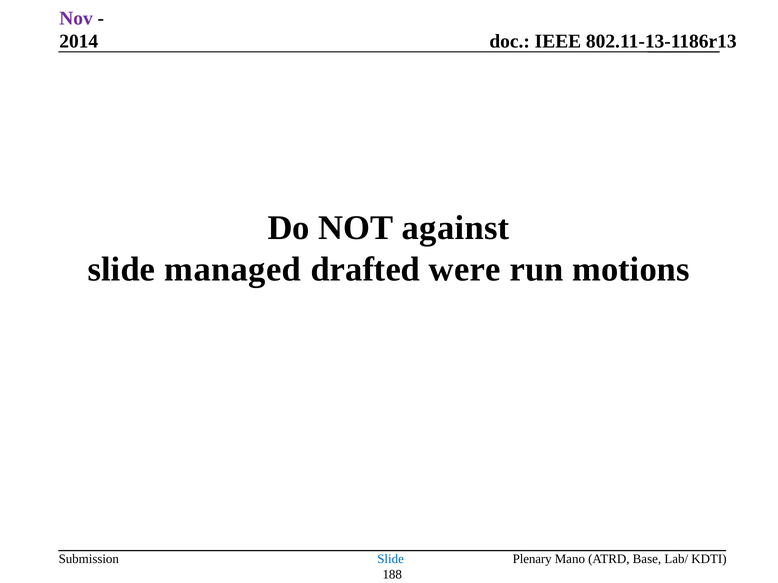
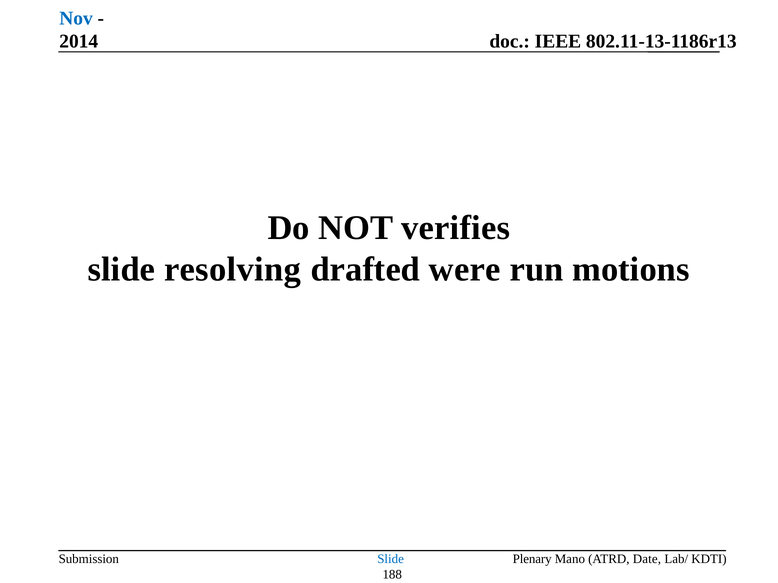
Nov colour: purple -> blue (76, 18)
against: against -> verifies (456, 228)
managed: managed -> resolving (233, 270)
Base: Base -> Date (647, 560)
